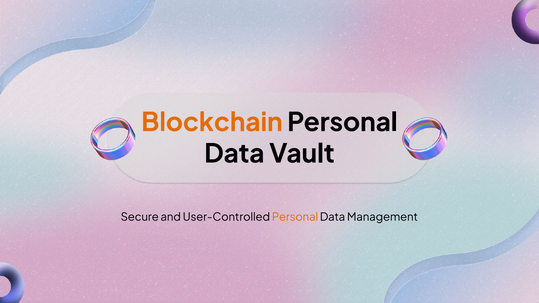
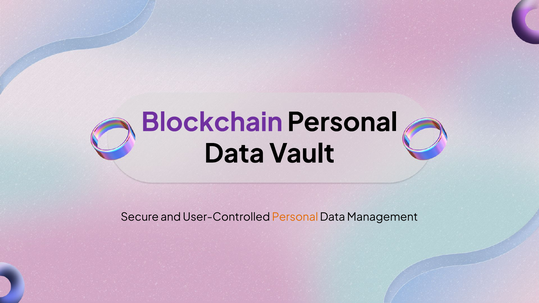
Blockchain colour: orange -> purple (212, 123)
